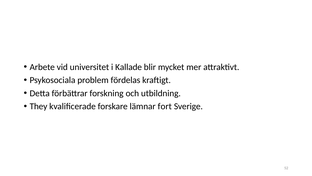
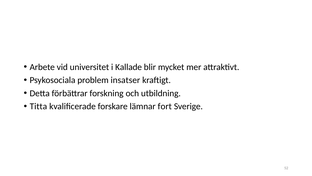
fördelas: fördelas -> insatser (125, 80)
They: They -> Titta (38, 106)
